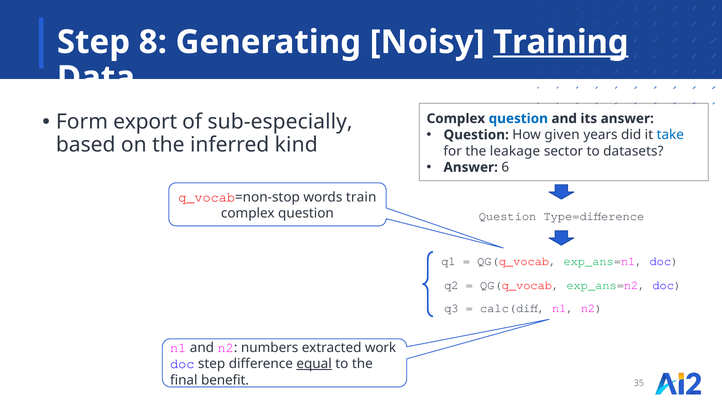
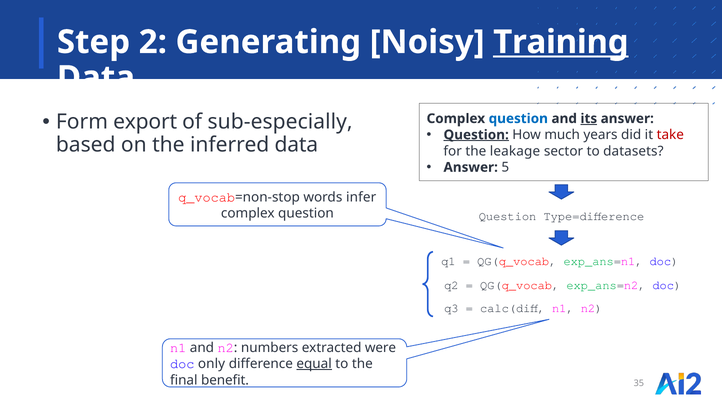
8: 8 -> 2 (153, 42)
its underline: none -> present (589, 119)
Question underline: none -> present (476, 135)
given: given -> much (562, 135)
take colour: blue -> red (670, 135)
inferred kind: kind -> data (296, 145)
6: 6 -> 5 (505, 167)
train: train -> infer (361, 197)
work: work -> were (381, 348)
doc step: step -> only (212, 364)
